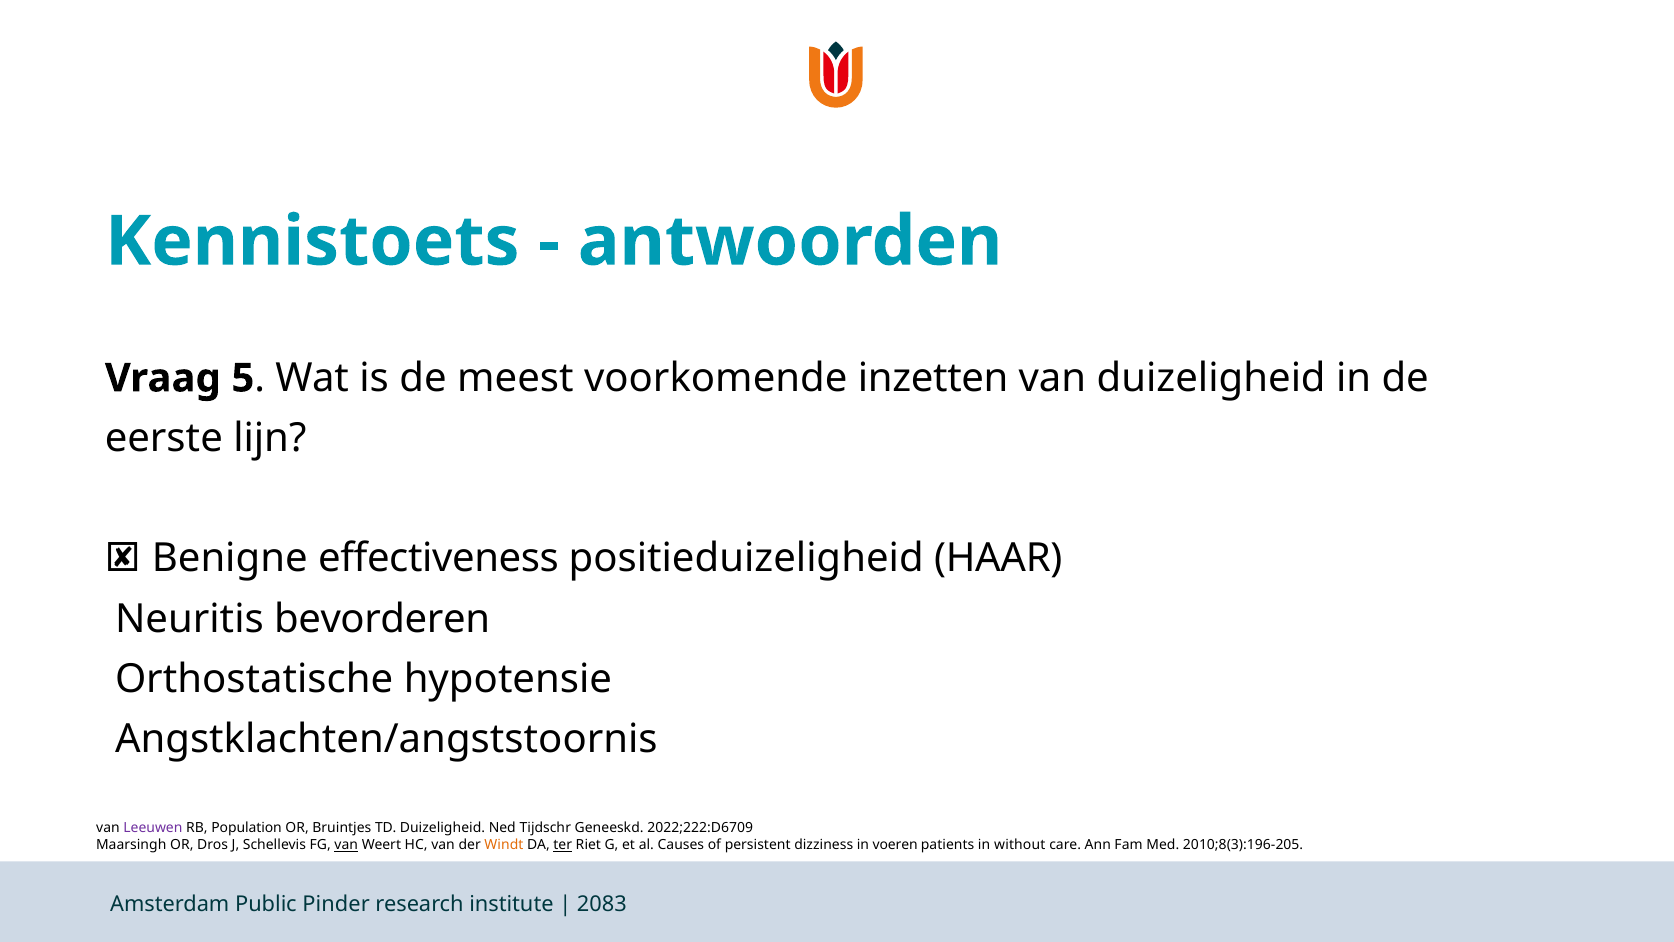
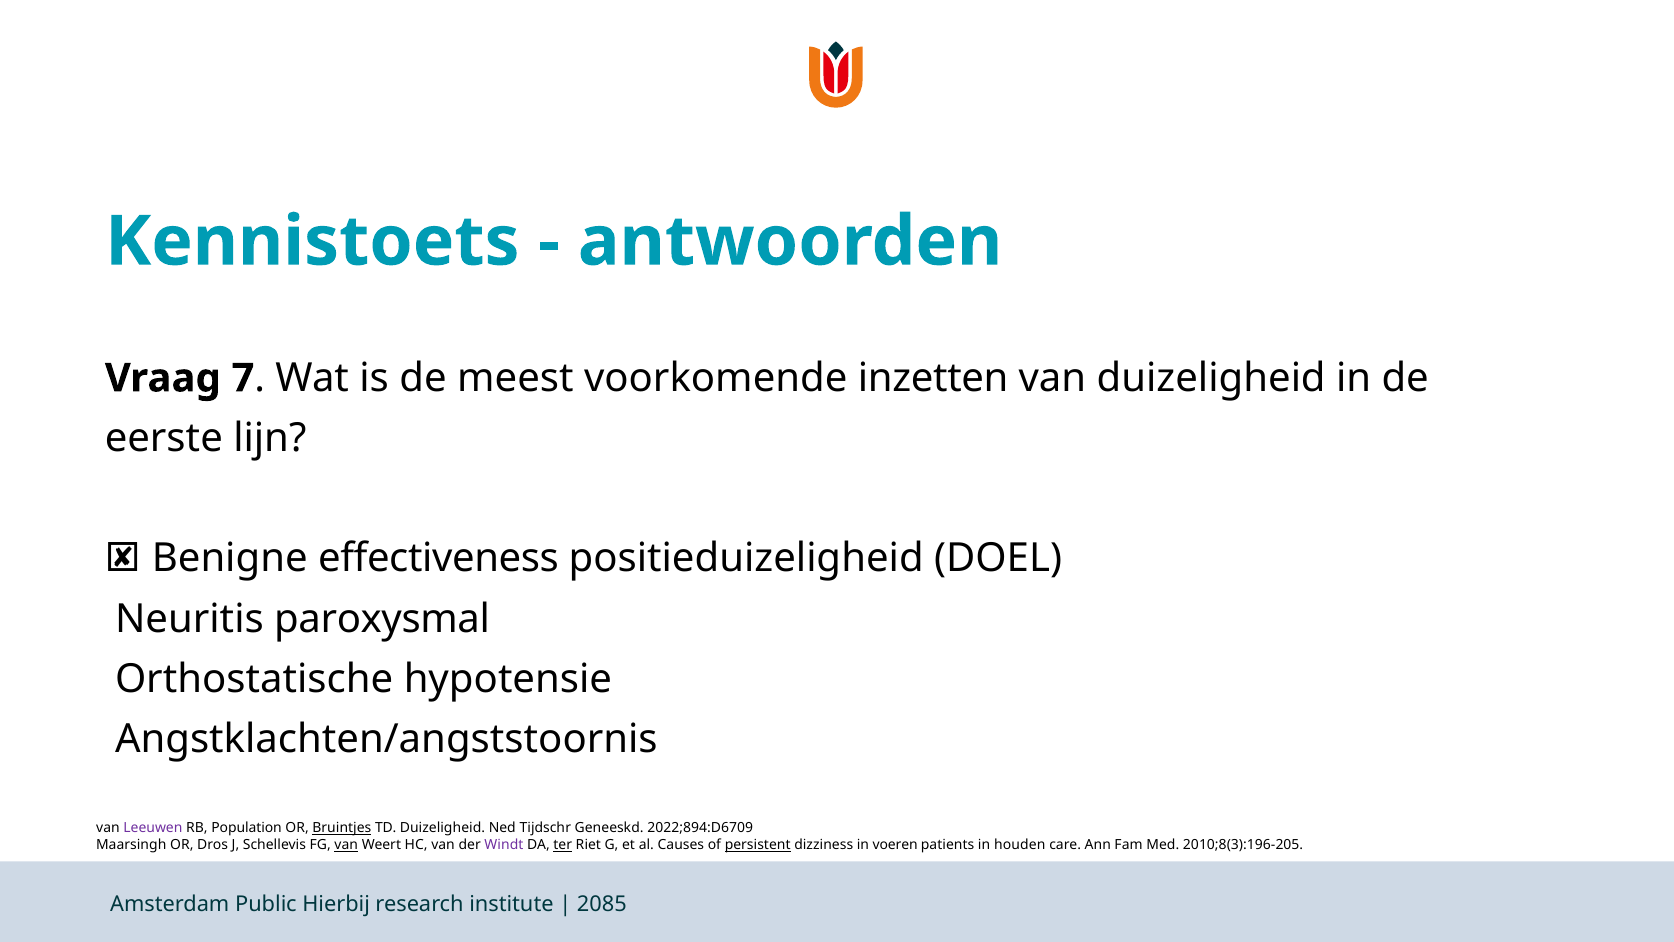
5: 5 -> 7 (243, 378)
HAAR: HAAR -> DOEL (998, 558)
bevorderen: bevorderen -> paroxysmal (382, 619)
Bruintjes underline: none -> present (342, 828)
2022;222:D6709: 2022;222:D6709 -> 2022;894:D6709 (700, 828)
Windt colour: orange -> purple (504, 845)
persistent underline: none -> present (758, 845)
without: without -> houden (1020, 845)
Pinder: Pinder -> Hierbij (336, 904)
2083: 2083 -> 2085 (602, 904)
